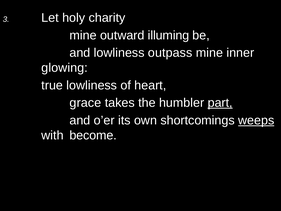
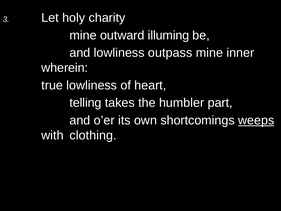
glowing: glowing -> wherein (65, 68)
grace: grace -> telling (86, 103)
part underline: present -> none (220, 103)
become: become -> clothing (93, 135)
